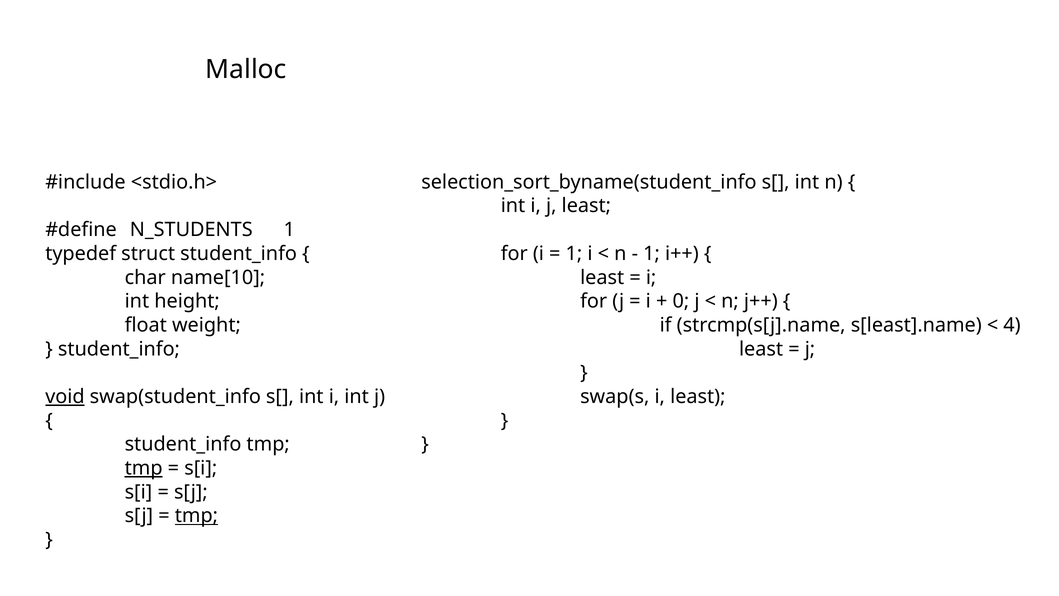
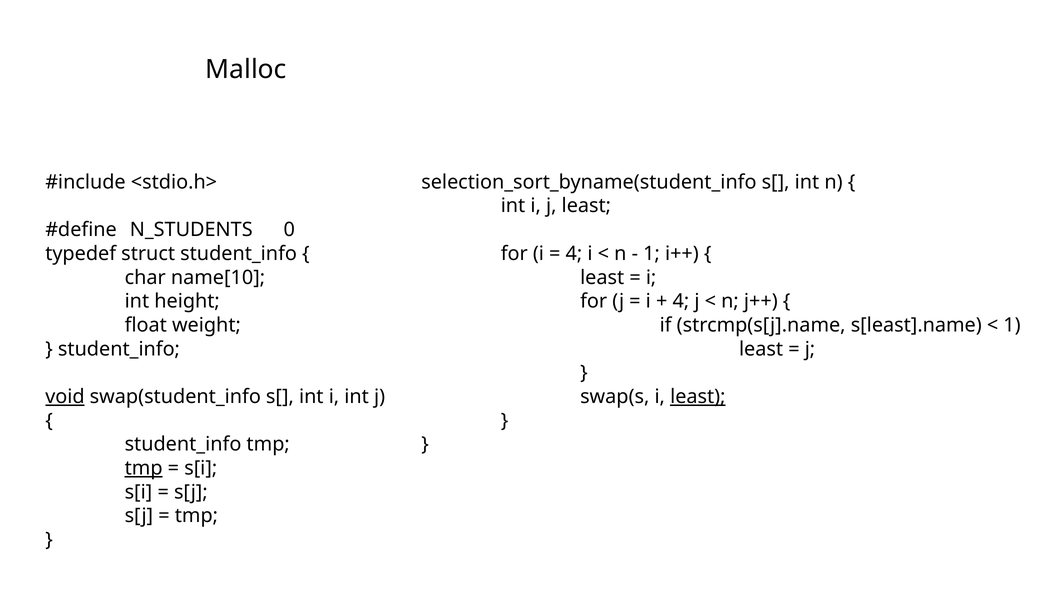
N_STUDENTS 1: 1 -> 0 (289, 230)
1: 1 -> 4 (574, 253)
0: 0 -> 4 (681, 301)
4: 4 -> 1 (1012, 325)
least underline: none -> present (698, 396)
tmp underline: present -> none (196, 516)
